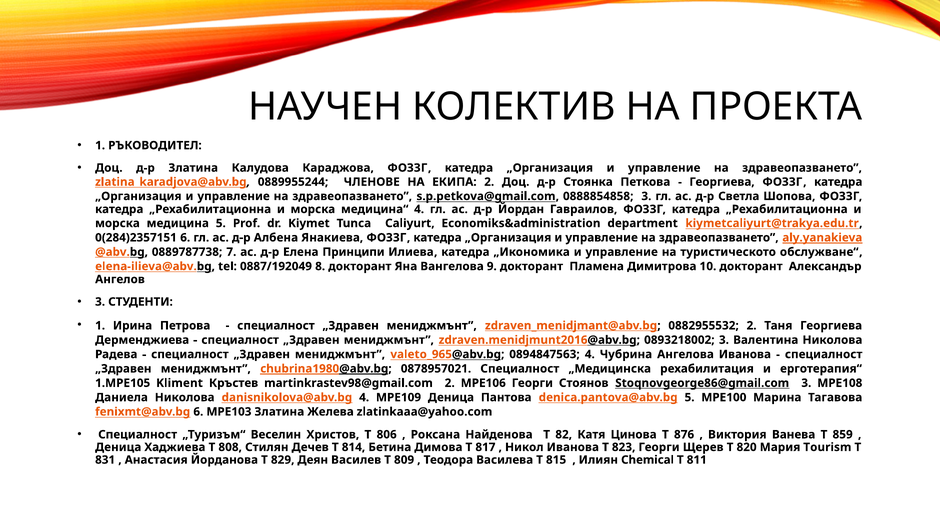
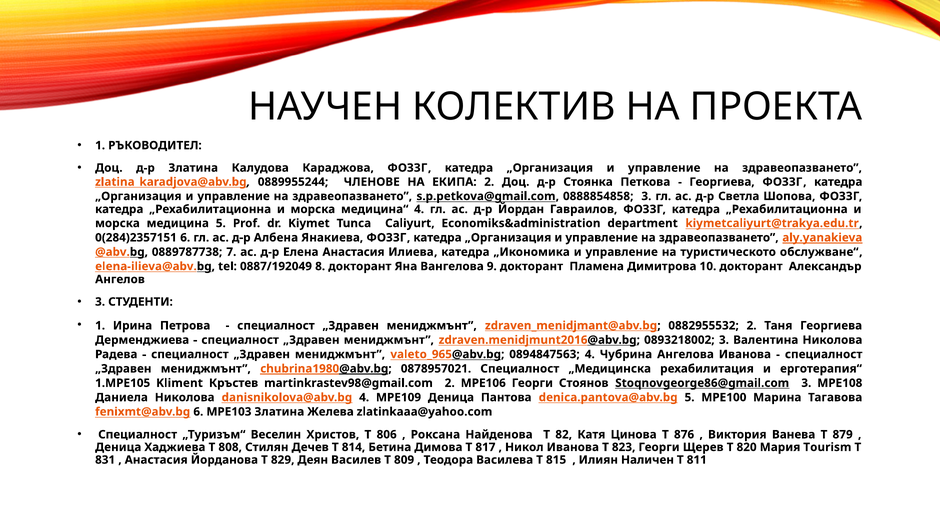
Елена Принципи: Принципи -> Анастасия (354, 252)
859: 859 -> 879 (843, 435)
Chemical: Chemical -> Наличен (647, 461)
